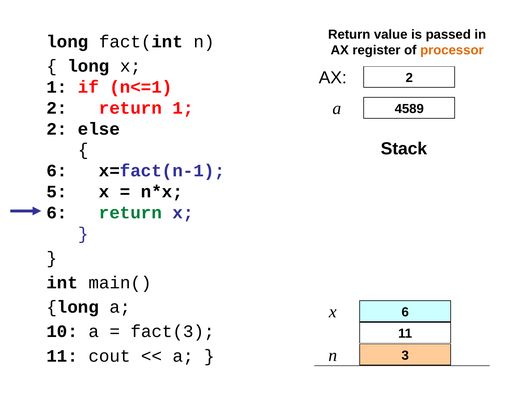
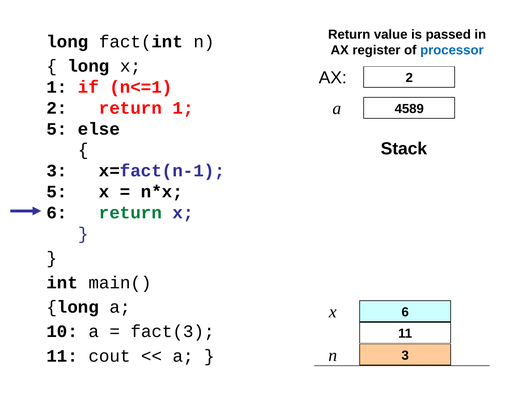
processor colour: orange -> blue (452, 50)
2: 2 -> 5 (57, 129)
6: 6 -> 3 (57, 171)
